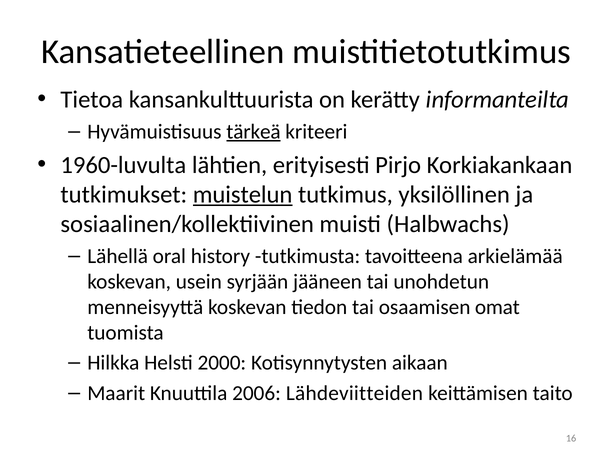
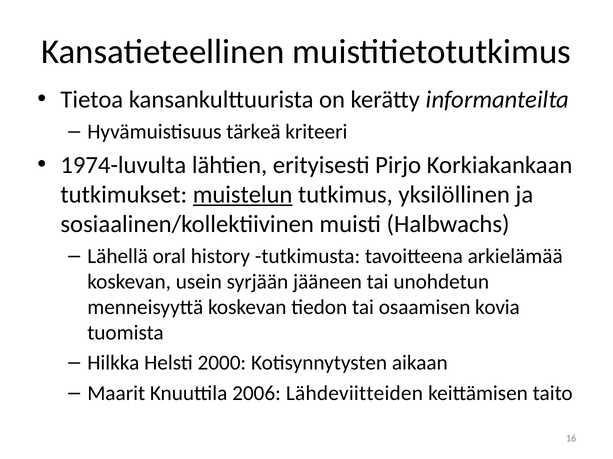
tärkeä underline: present -> none (253, 132)
1960-luvulta: 1960-luvulta -> 1974-luvulta (123, 165)
omat: omat -> kovia (497, 308)
